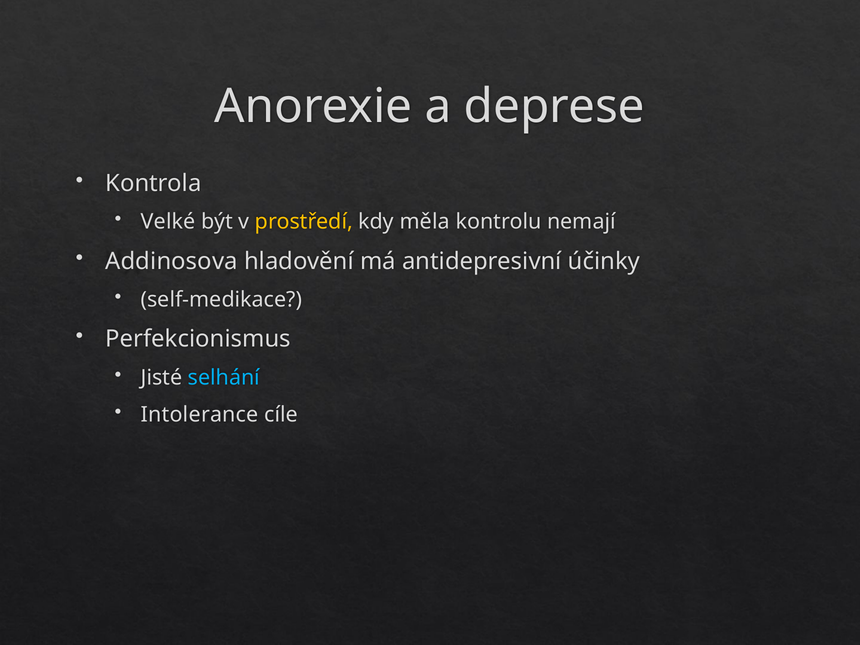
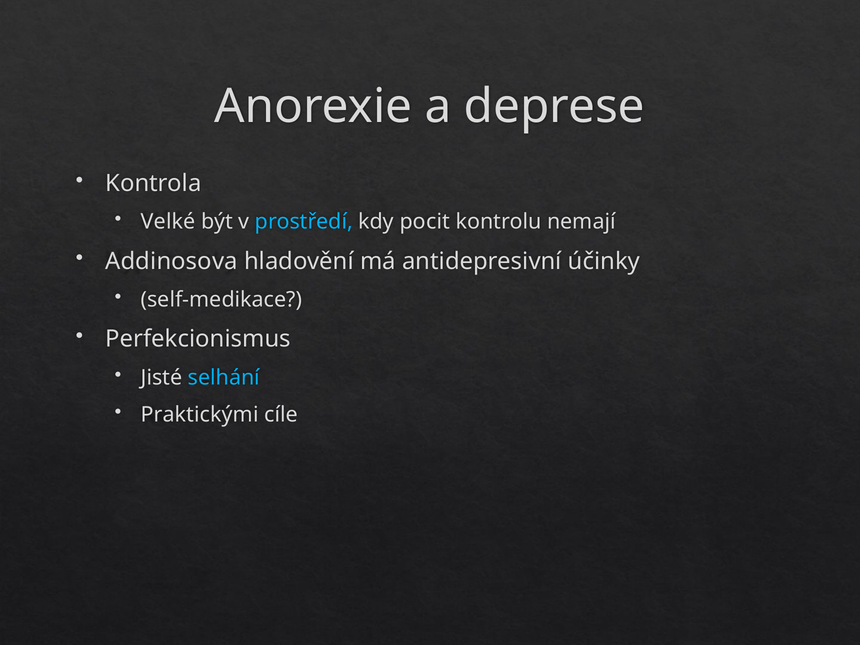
prostředí colour: yellow -> light blue (304, 222)
měla: měla -> pocit (425, 222)
Intolerance: Intolerance -> Praktickými (200, 415)
